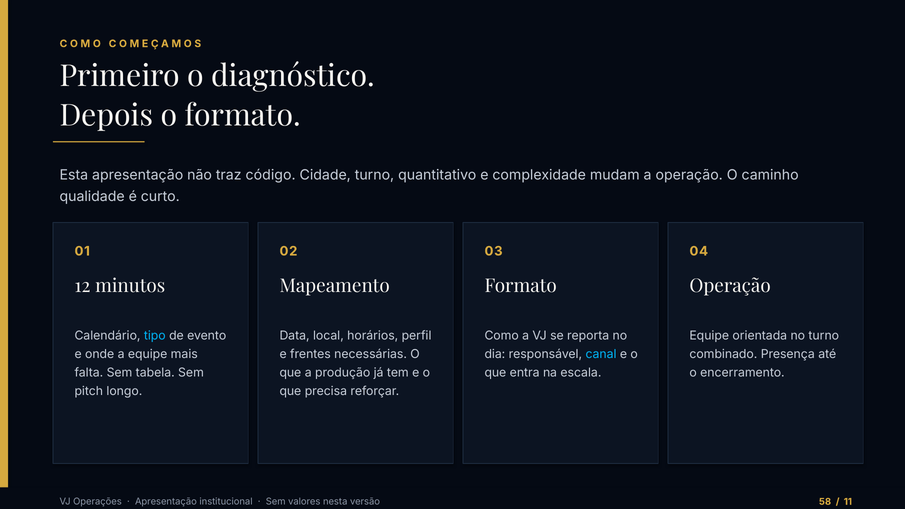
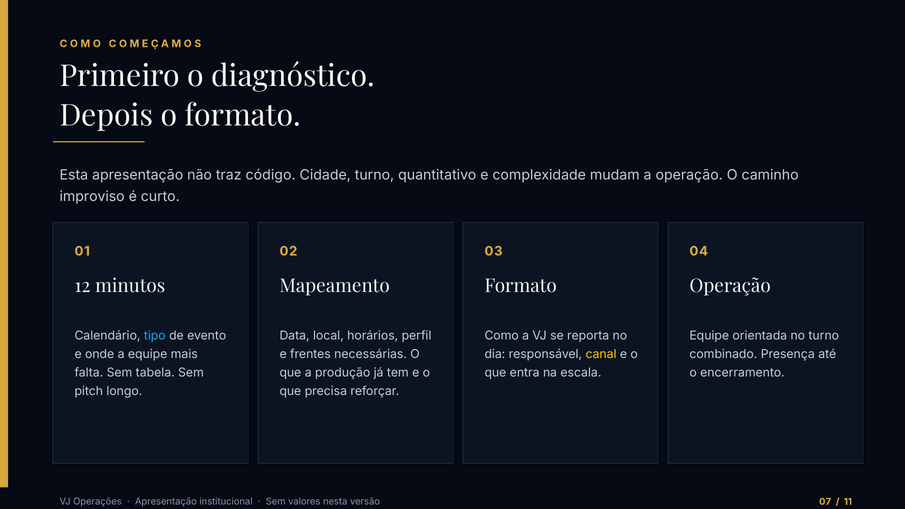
qualidade: qualidade -> improviso (92, 197)
canal colour: light blue -> yellow (601, 354)
58: 58 -> 07 (825, 502)
